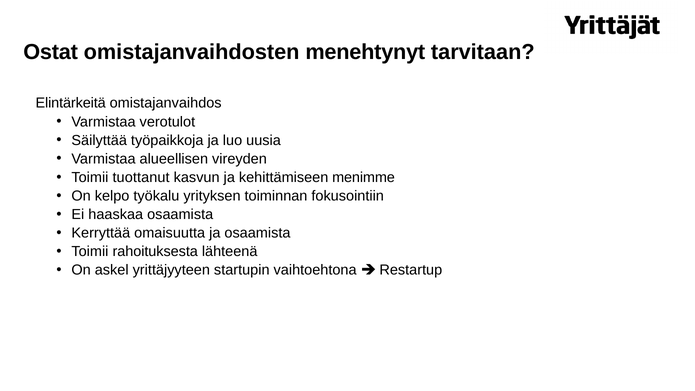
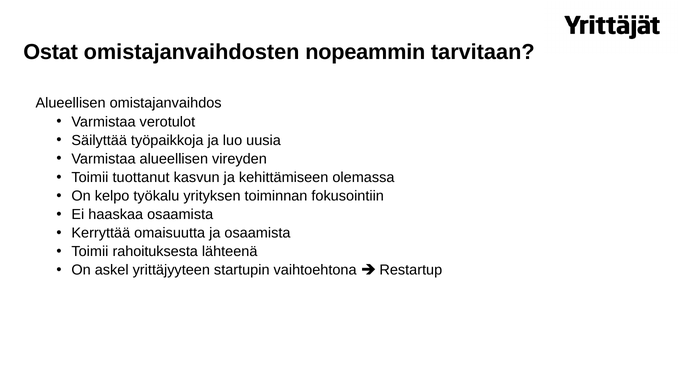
menehtynyt: menehtynyt -> nopeammin (365, 52)
Elintärkeitä: Elintärkeitä -> Alueellisen (71, 103)
menimme: menimme -> olemassa (363, 177)
